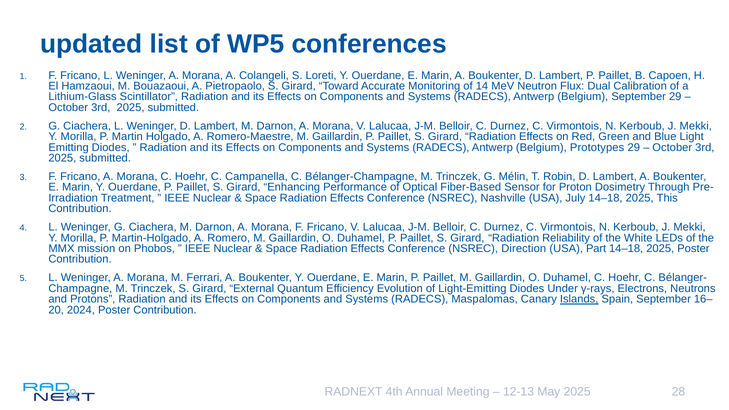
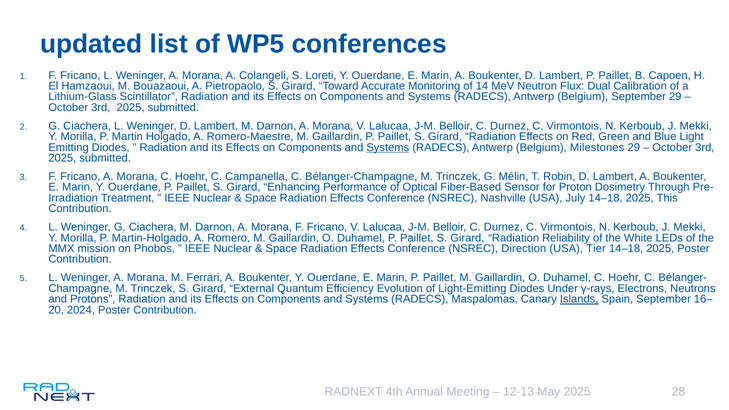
Systems underline: none -> present (388, 147)
Prototypes: Prototypes -> Milestones (597, 147)
Part: Part -> Tier (596, 249)
